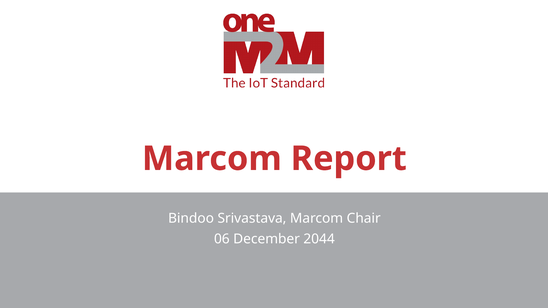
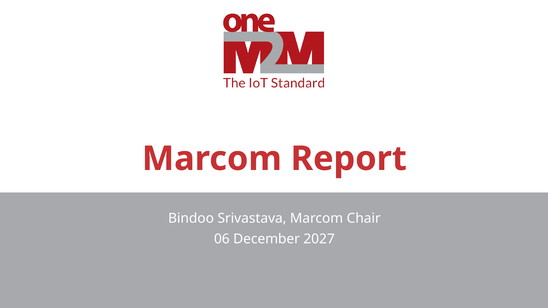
2044: 2044 -> 2027 (319, 239)
